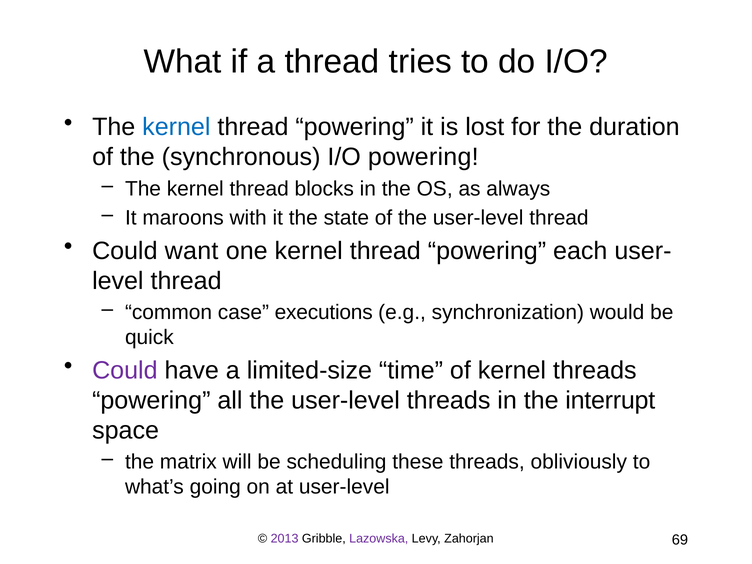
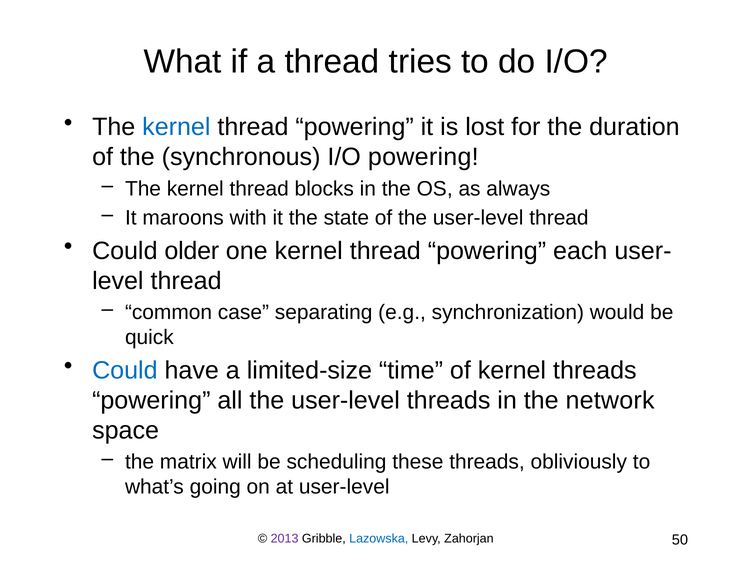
want: want -> older (192, 251)
executions: executions -> separating (324, 312)
Could colour: purple -> blue (125, 370)
interrupt: interrupt -> network (610, 400)
Lazowska colour: purple -> blue (379, 539)
69: 69 -> 50 (680, 540)
